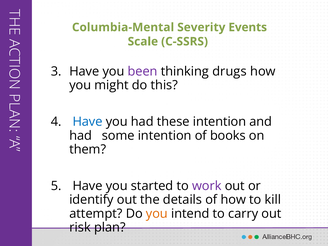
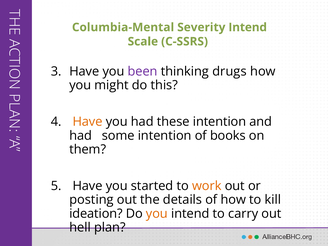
Severity Events: Events -> Intend (248, 27)
Have colour: blue -> orange (88, 122)
work colour: purple -> orange (207, 186)
identify: identify -> posting (91, 200)
attempt: attempt -> ideation (96, 214)
risk: risk -> hell (80, 227)
